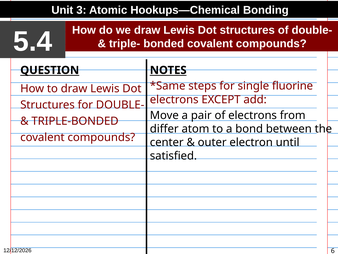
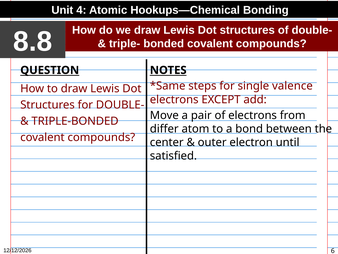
3: 3 -> 4 (81, 10)
5.4: 5.4 -> 8.8 (33, 41)
fluorine: fluorine -> valence (292, 86)
